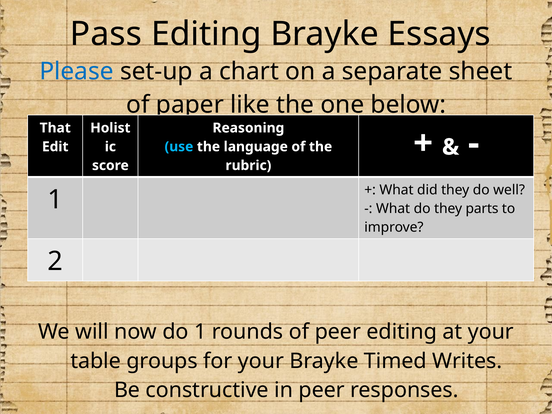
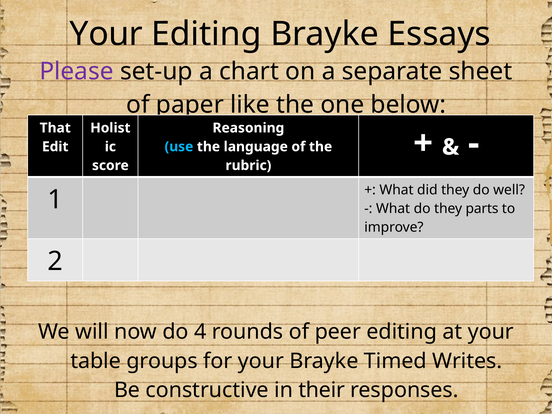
Pass: Pass -> Your (106, 34)
Please colour: blue -> purple (76, 71)
do 1: 1 -> 4 (200, 332)
in peer: peer -> their (322, 390)
